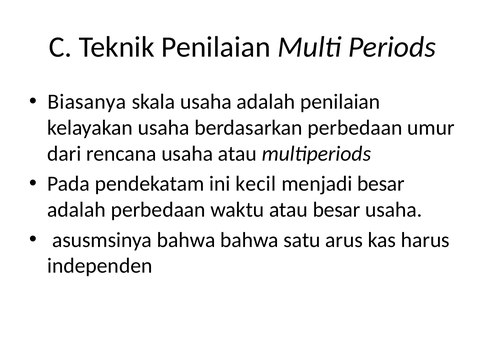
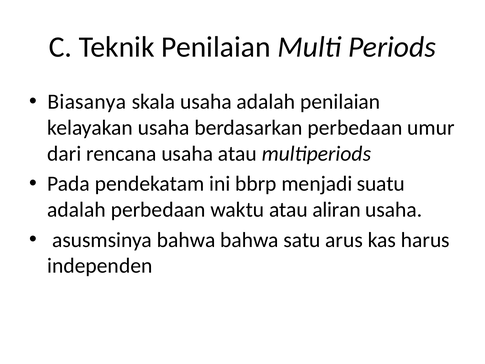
kecil: kecil -> bbrp (256, 184)
menjadi besar: besar -> suatu (381, 184)
atau besar: besar -> aliran (337, 210)
